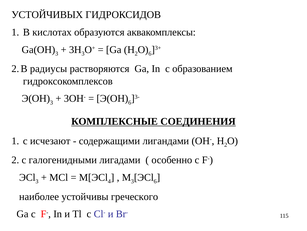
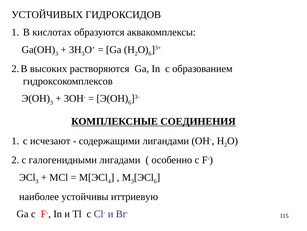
радиусы: радиусы -> высоких (49, 69)
греческого: греческого -> иттриевую (134, 196)
